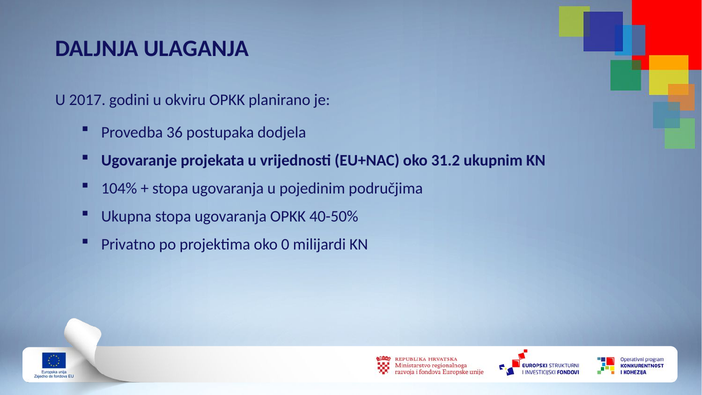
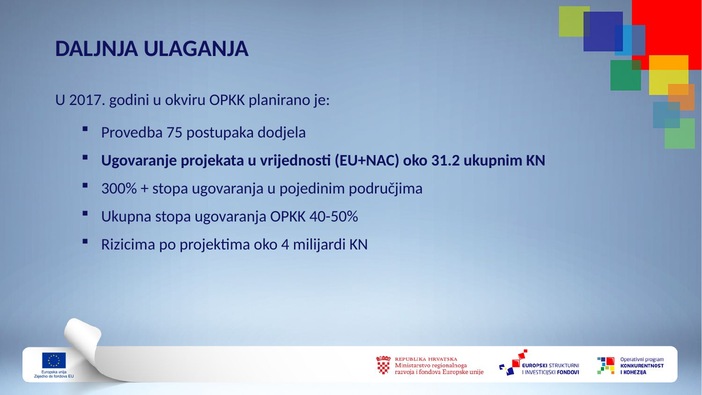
36: 36 -> 75 (175, 132)
104%: 104% -> 300% (119, 188)
Privatno: Privatno -> Rizicima (128, 245)
0: 0 -> 4 (285, 245)
